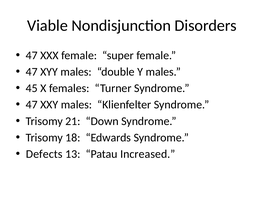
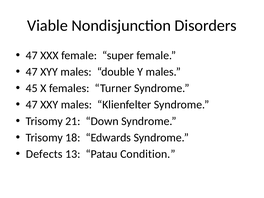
Increased: Increased -> Condition (148, 154)
